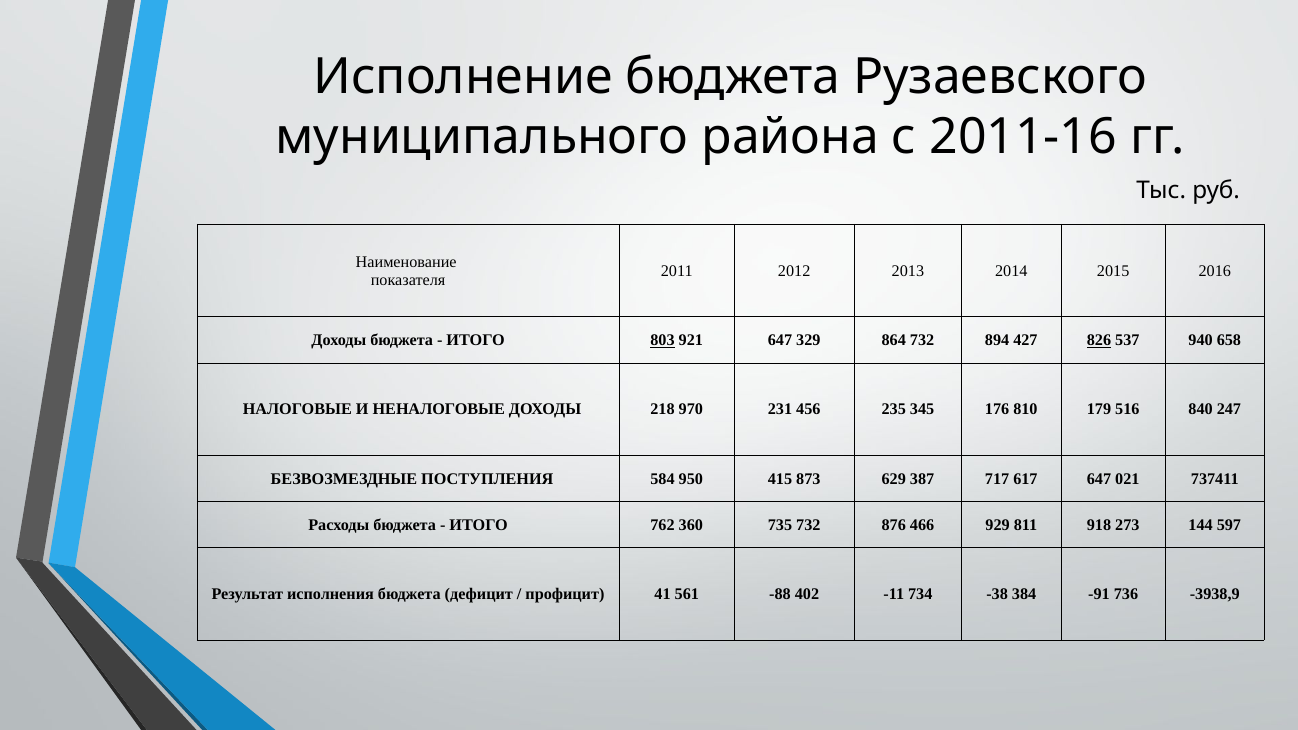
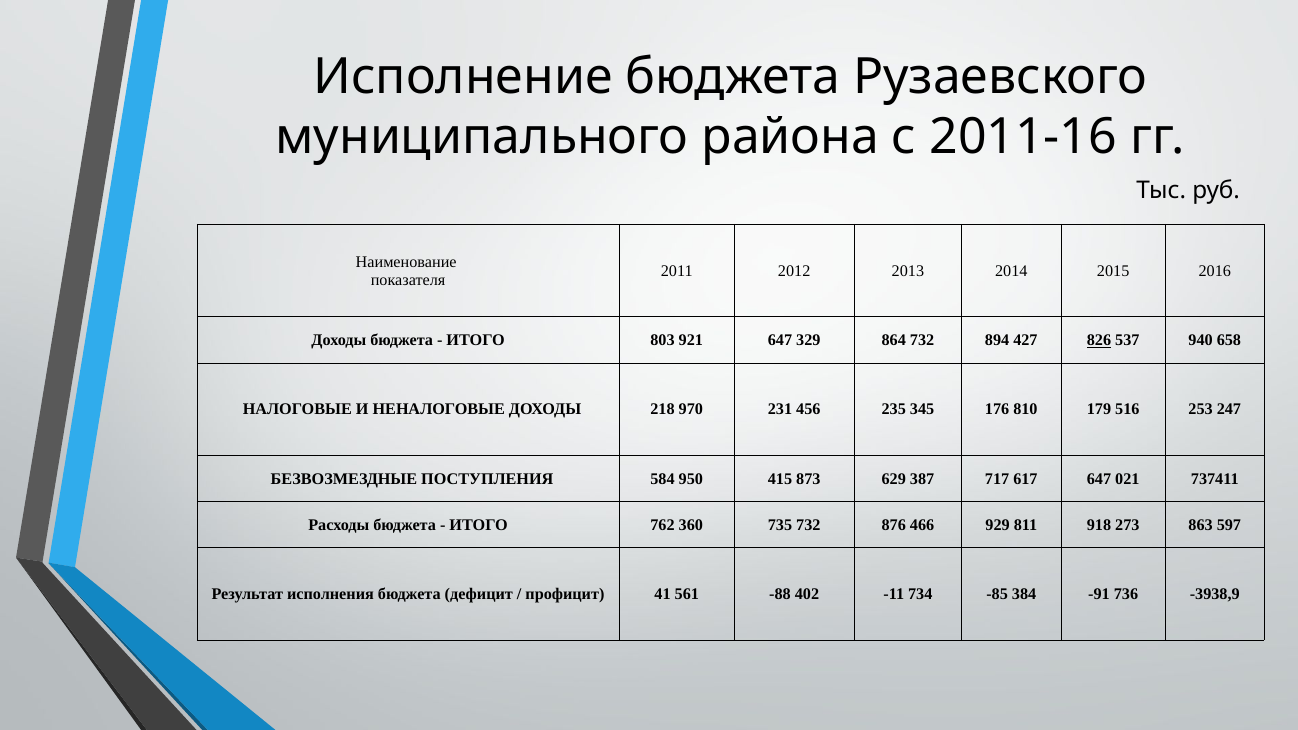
803 underline: present -> none (663, 340)
840: 840 -> 253 (1201, 410)
144: 144 -> 863 (1201, 525)
-38: -38 -> -85 (997, 595)
